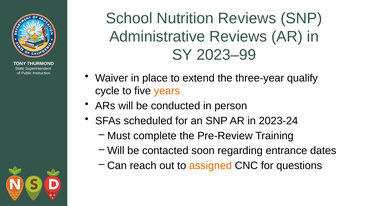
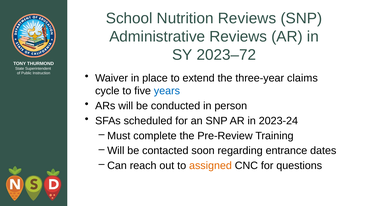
2023–99: 2023–99 -> 2023–72 (226, 55)
qualify: qualify -> claims (302, 78)
years colour: orange -> blue (167, 91)
